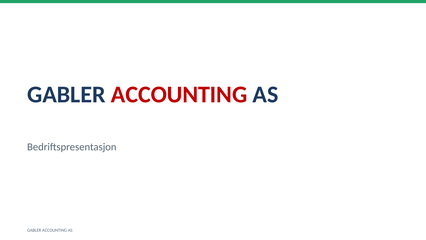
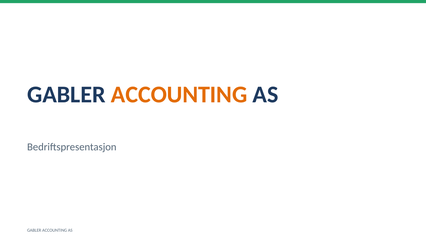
ACCOUNTING colour: red -> orange (179, 94)
